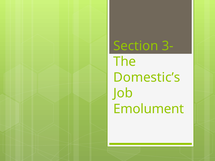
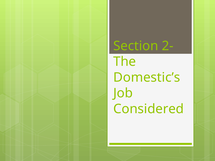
3-: 3- -> 2- (168, 46)
Emolument: Emolument -> Considered (149, 109)
